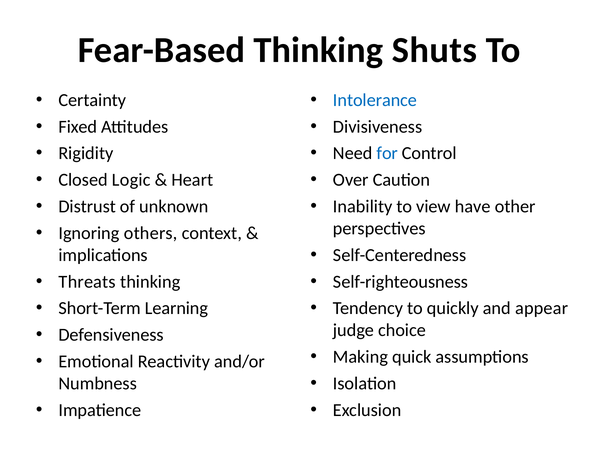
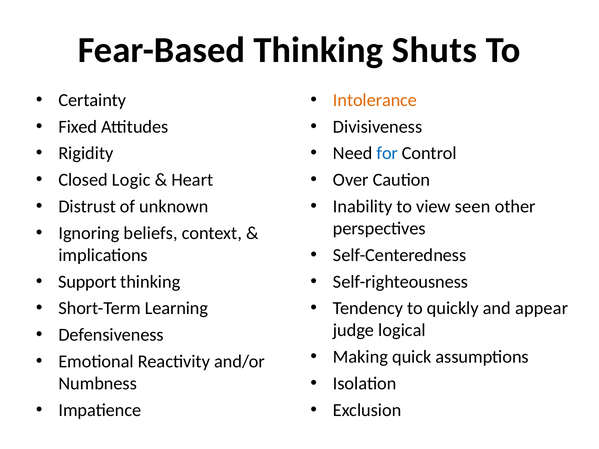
Intolerance colour: blue -> orange (375, 100)
have: have -> seen (473, 207)
others: others -> beliefs (151, 233)
Threats: Threats -> Support (87, 282)
choice: choice -> logical (402, 330)
